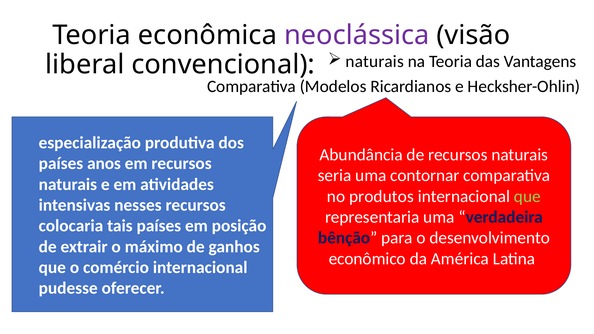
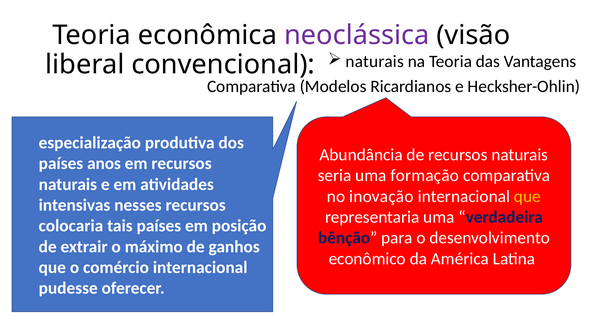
contornar: contornar -> formação (425, 176)
produtos: produtos -> inovação (381, 196)
que colour: light green -> yellow (527, 196)
